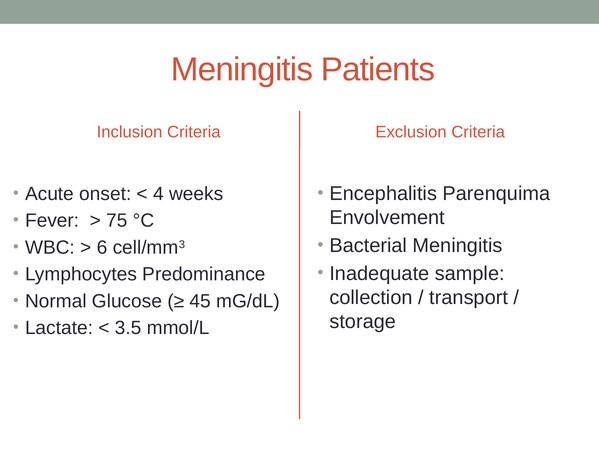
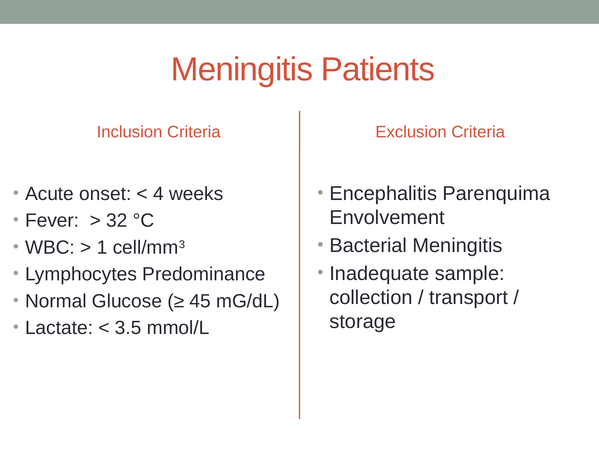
75: 75 -> 32 (117, 221)
6: 6 -> 1 (102, 248)
